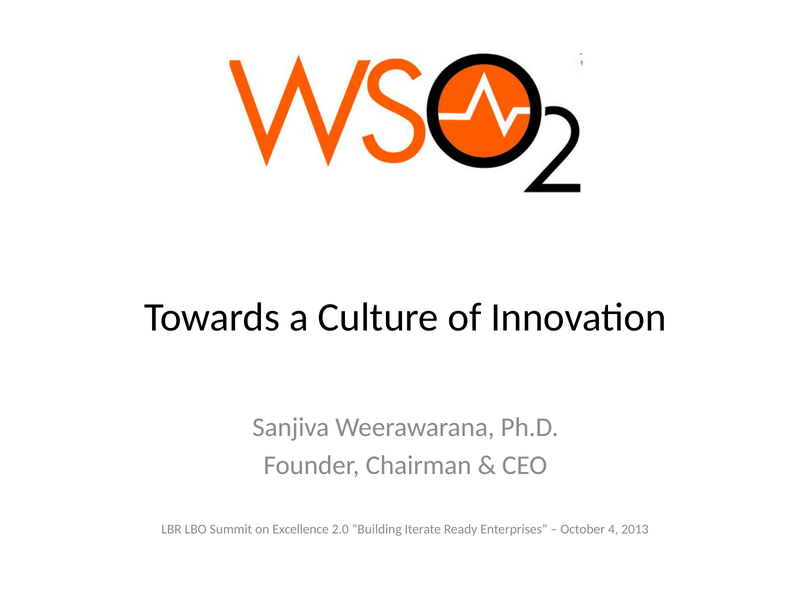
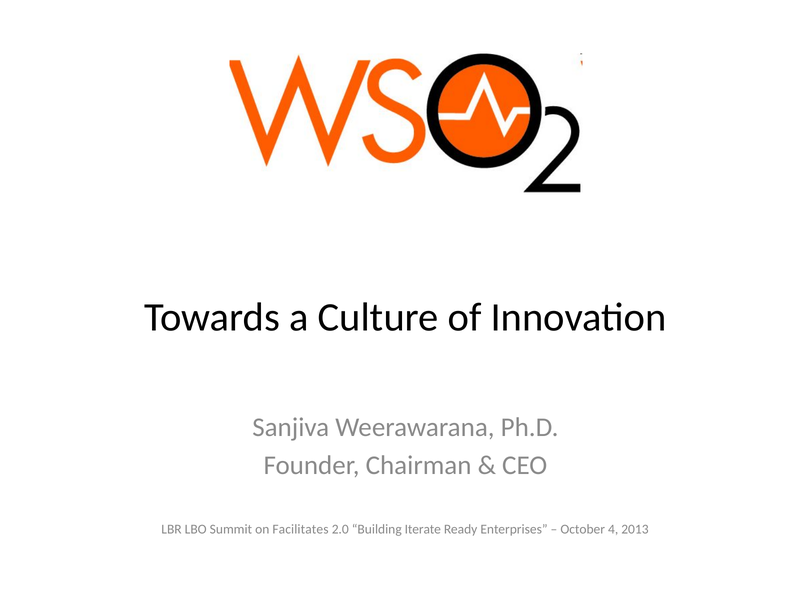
Excellence: Excellence -> Facilitates (300, 529)
